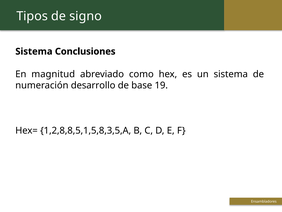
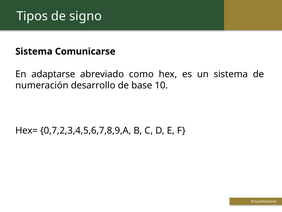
Conclusiones: Conclusiones -> Comunicarse (85, 51)
magnitud: magnitud -> adaptarse (53, 74)
19: 19 -> 10 (161, 85)
1,2,8,8,5,1,5,8,3,5,A: 1,2,8,8,5,1,5,8,3,5,A -> 0,7,2,3,4,5,6,7,8,9,A (86, 130)
